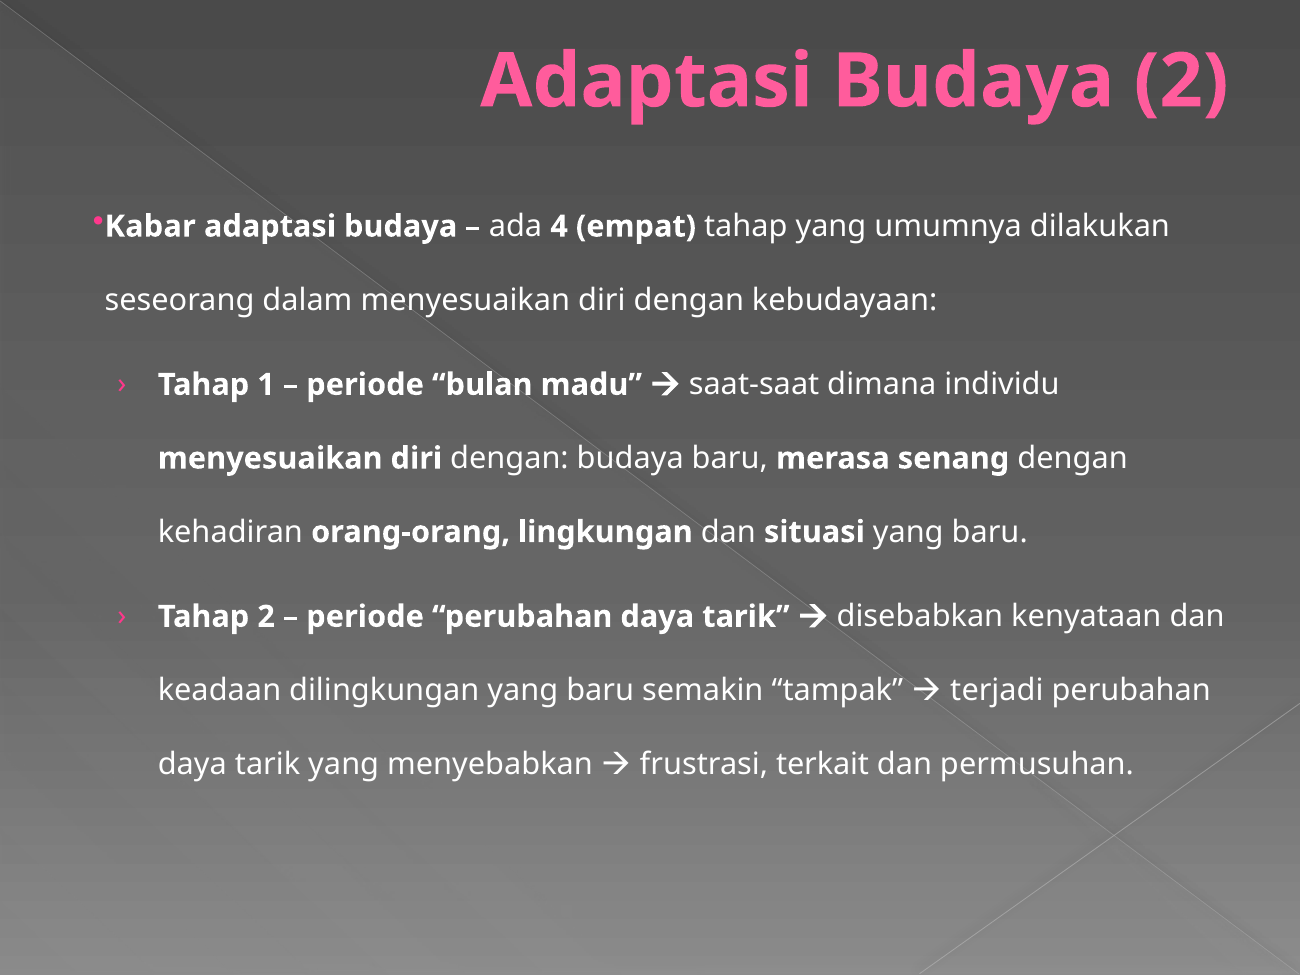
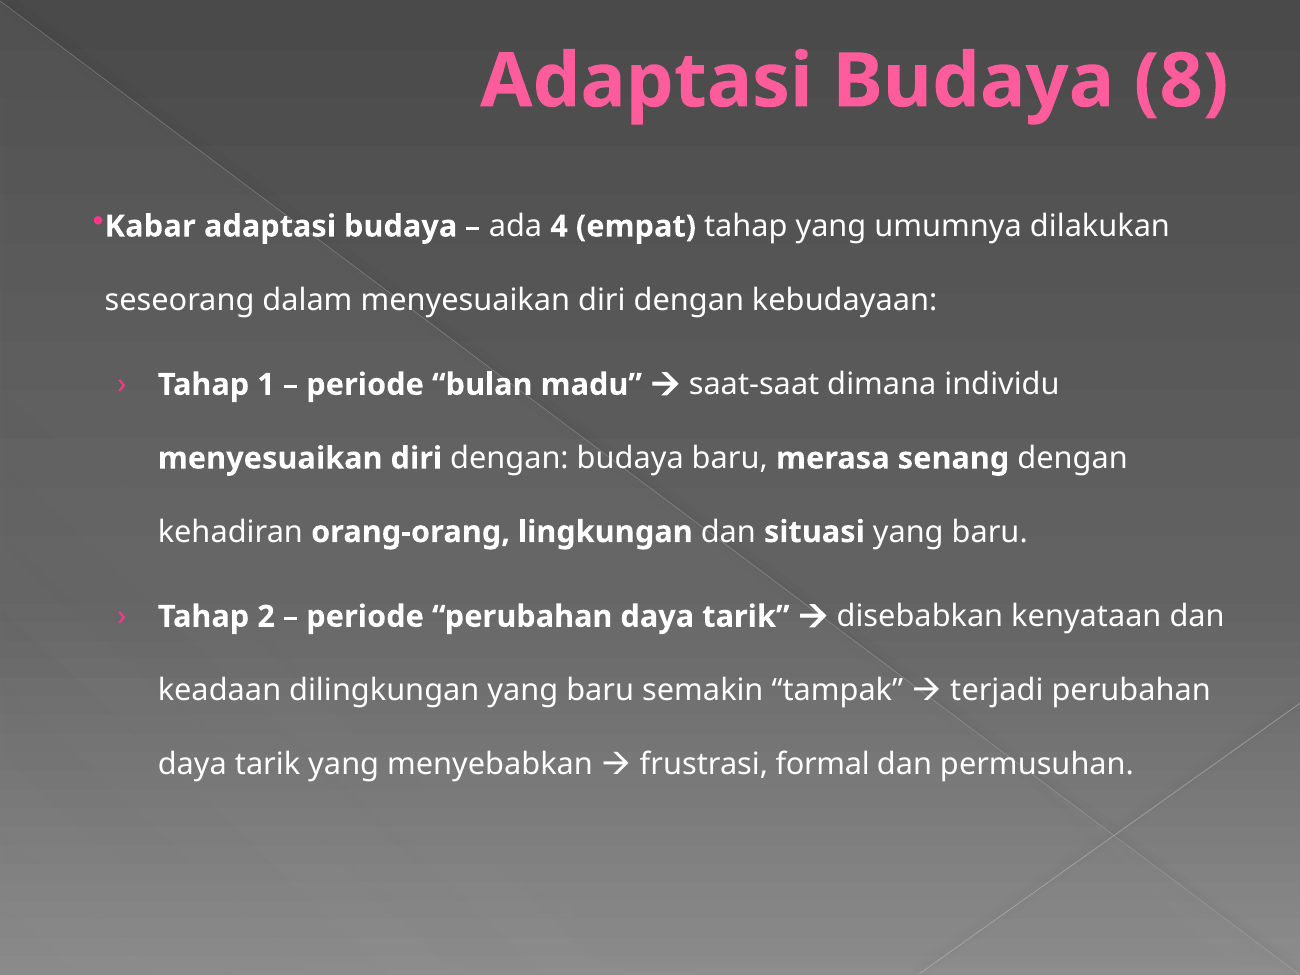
Budaya 2: 2 -> 8 (1181, 81)
terkait: terkait -> formal (823, 764)
